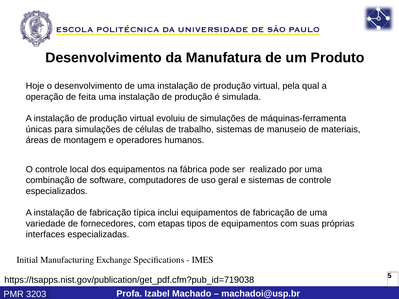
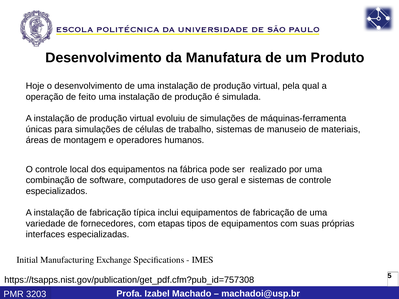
feita: feita -> feito (87, 97)
https://tsapps.nist.gov/publication/get_pdf.cfm?pub_id=719038: https://tsapps.nist.gov/publication/get_pdf.cfm?pub_id=719038 -> https://tsapps.nist.gov/publication/get_pdf.cfm?pub_id=757308 (129, 280)
